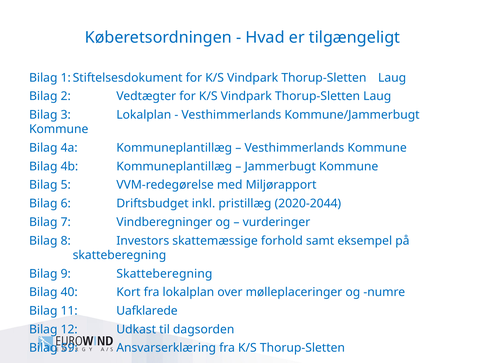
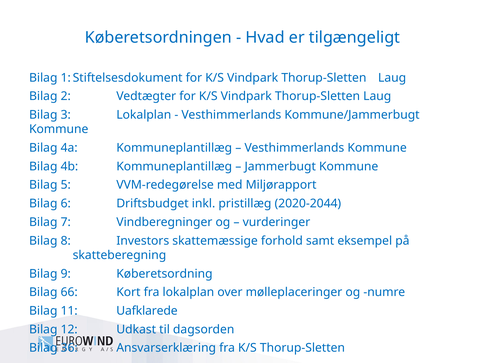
9 Skatteberegning: Skatteberegning -> Køberetsordning (164, 274)
40: 40 -> 66 (69, 293)
59: 59 -> 36 (69, 349)
